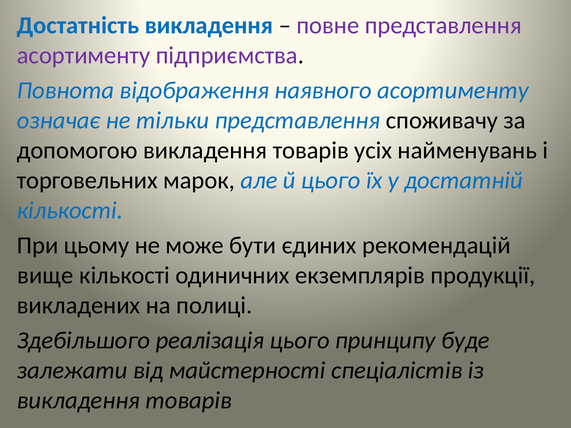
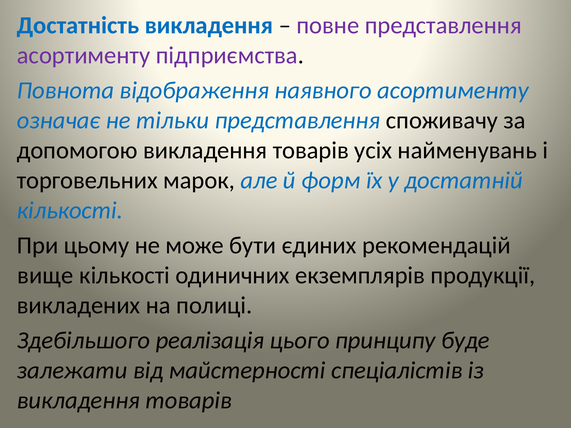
й цього: цього -> форм (331, 180)
